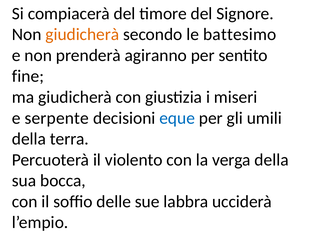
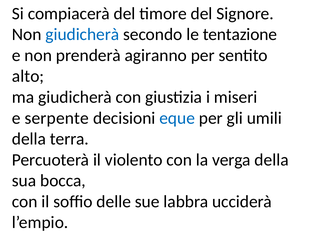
giudicherà colour: orange -> blue (82, 35)
battesimo: battesimo -> tentazione (240, 35)
fine: fine -> alto (28, 76)
